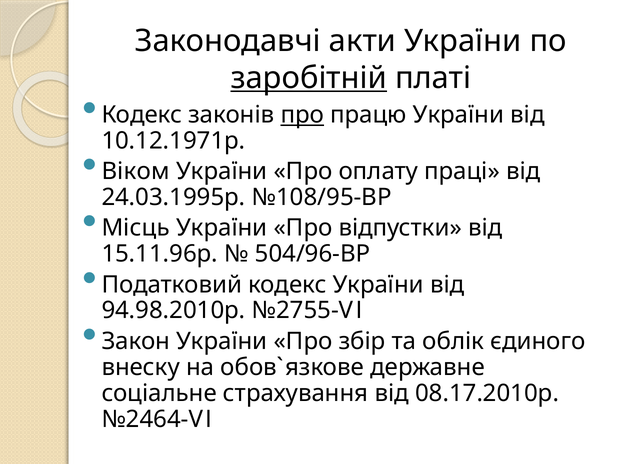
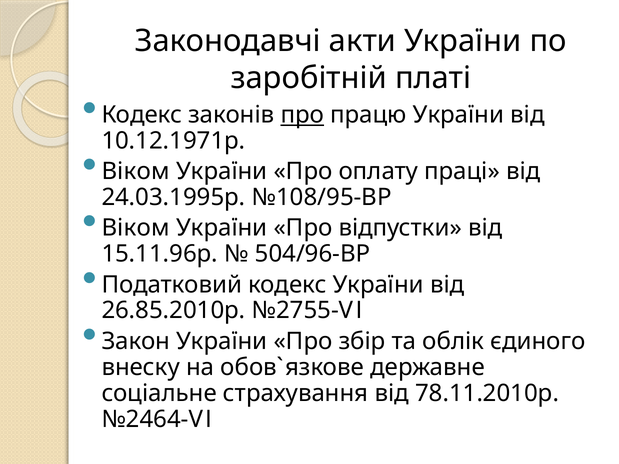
заробітній underline: present -> none (309, 78)
Місць: Місць -> Віком (136, 228)
94.98.2010р: 94.98.2010р -> 26.85.2010р (173, 311)
08.17.2010р: 08.17.2010р -> 78.11.2010р (487, 393)
